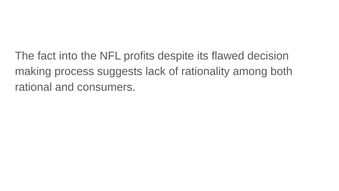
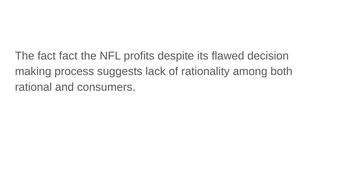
fact into: into -> fact (68, 56)
